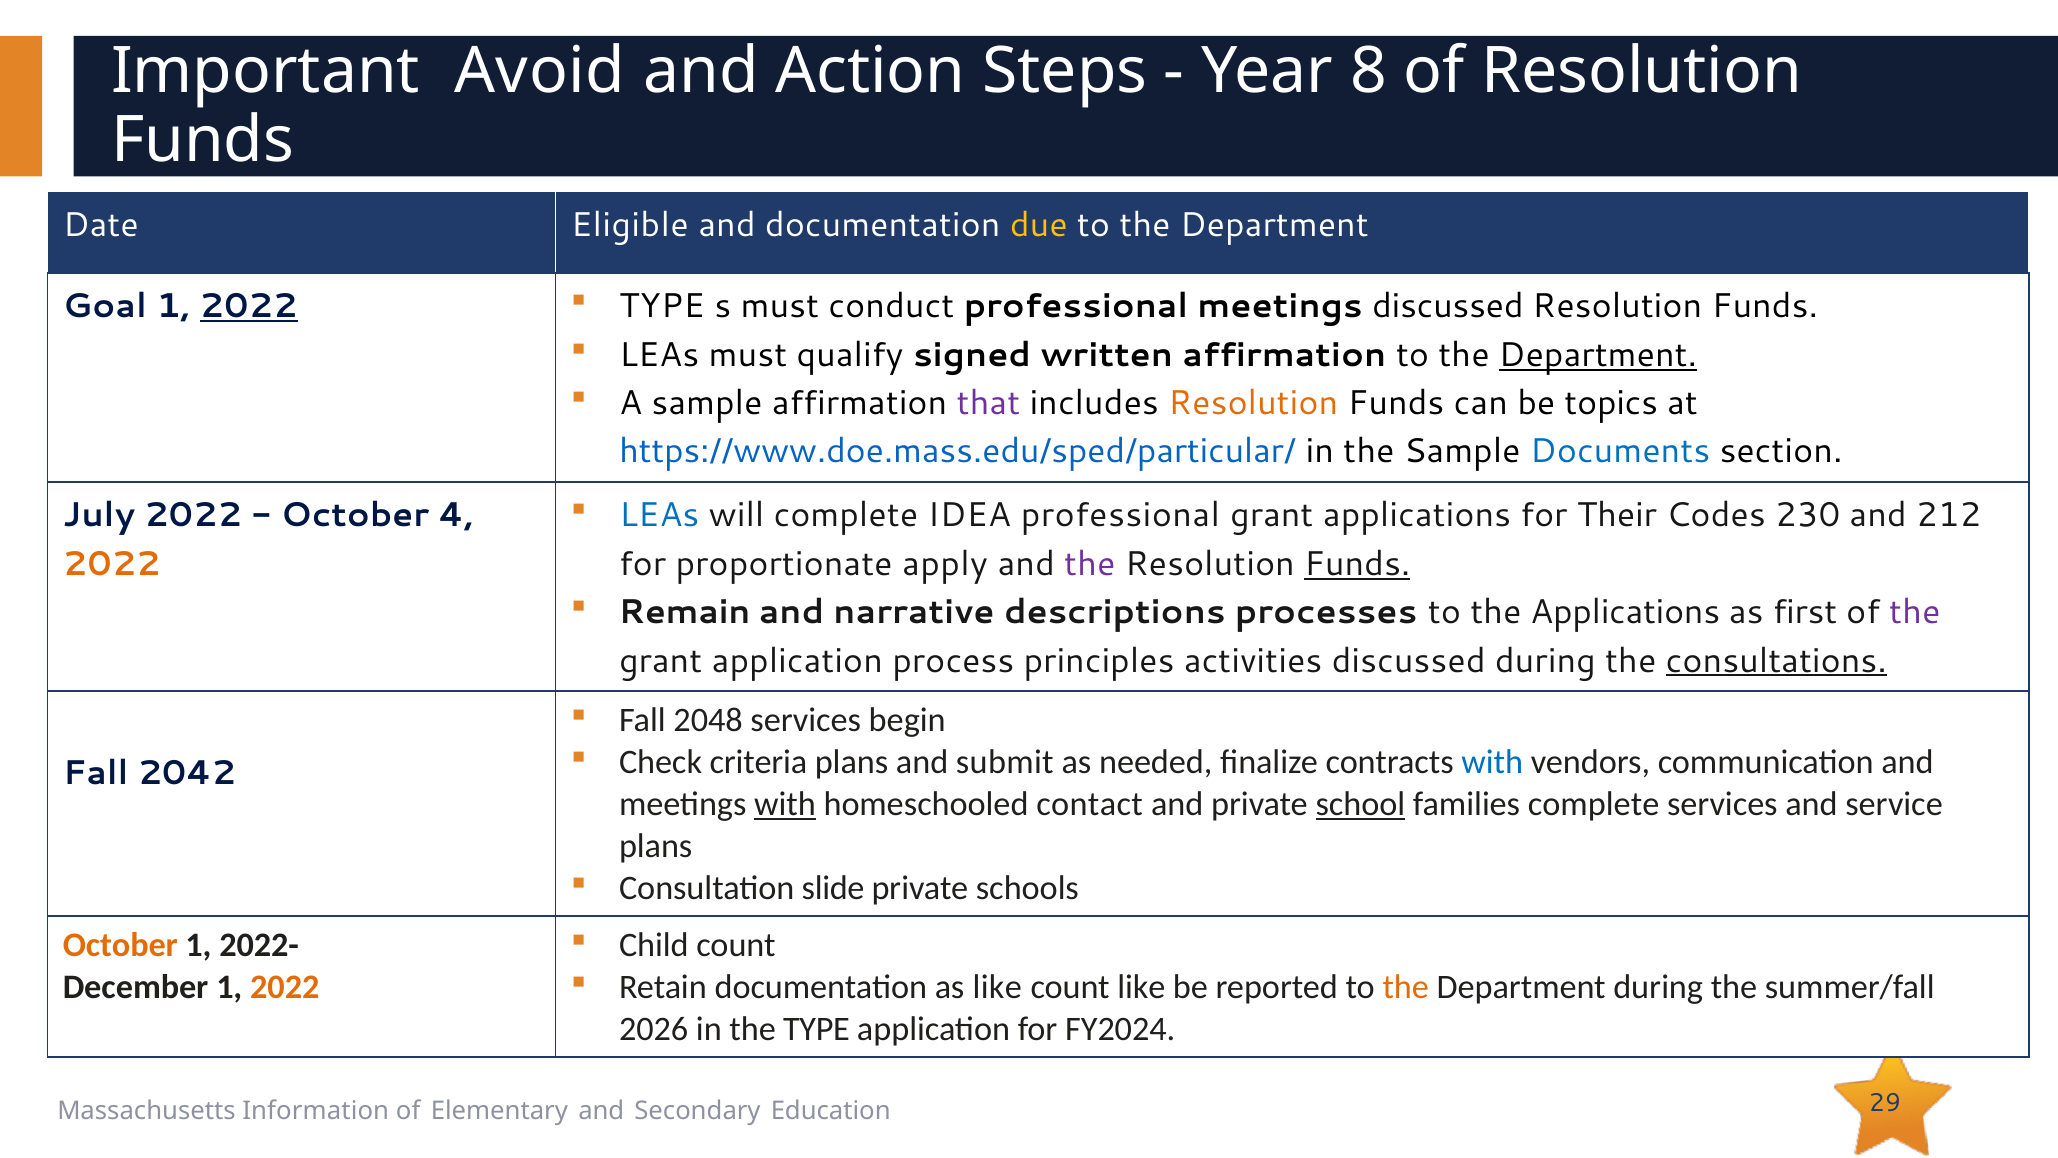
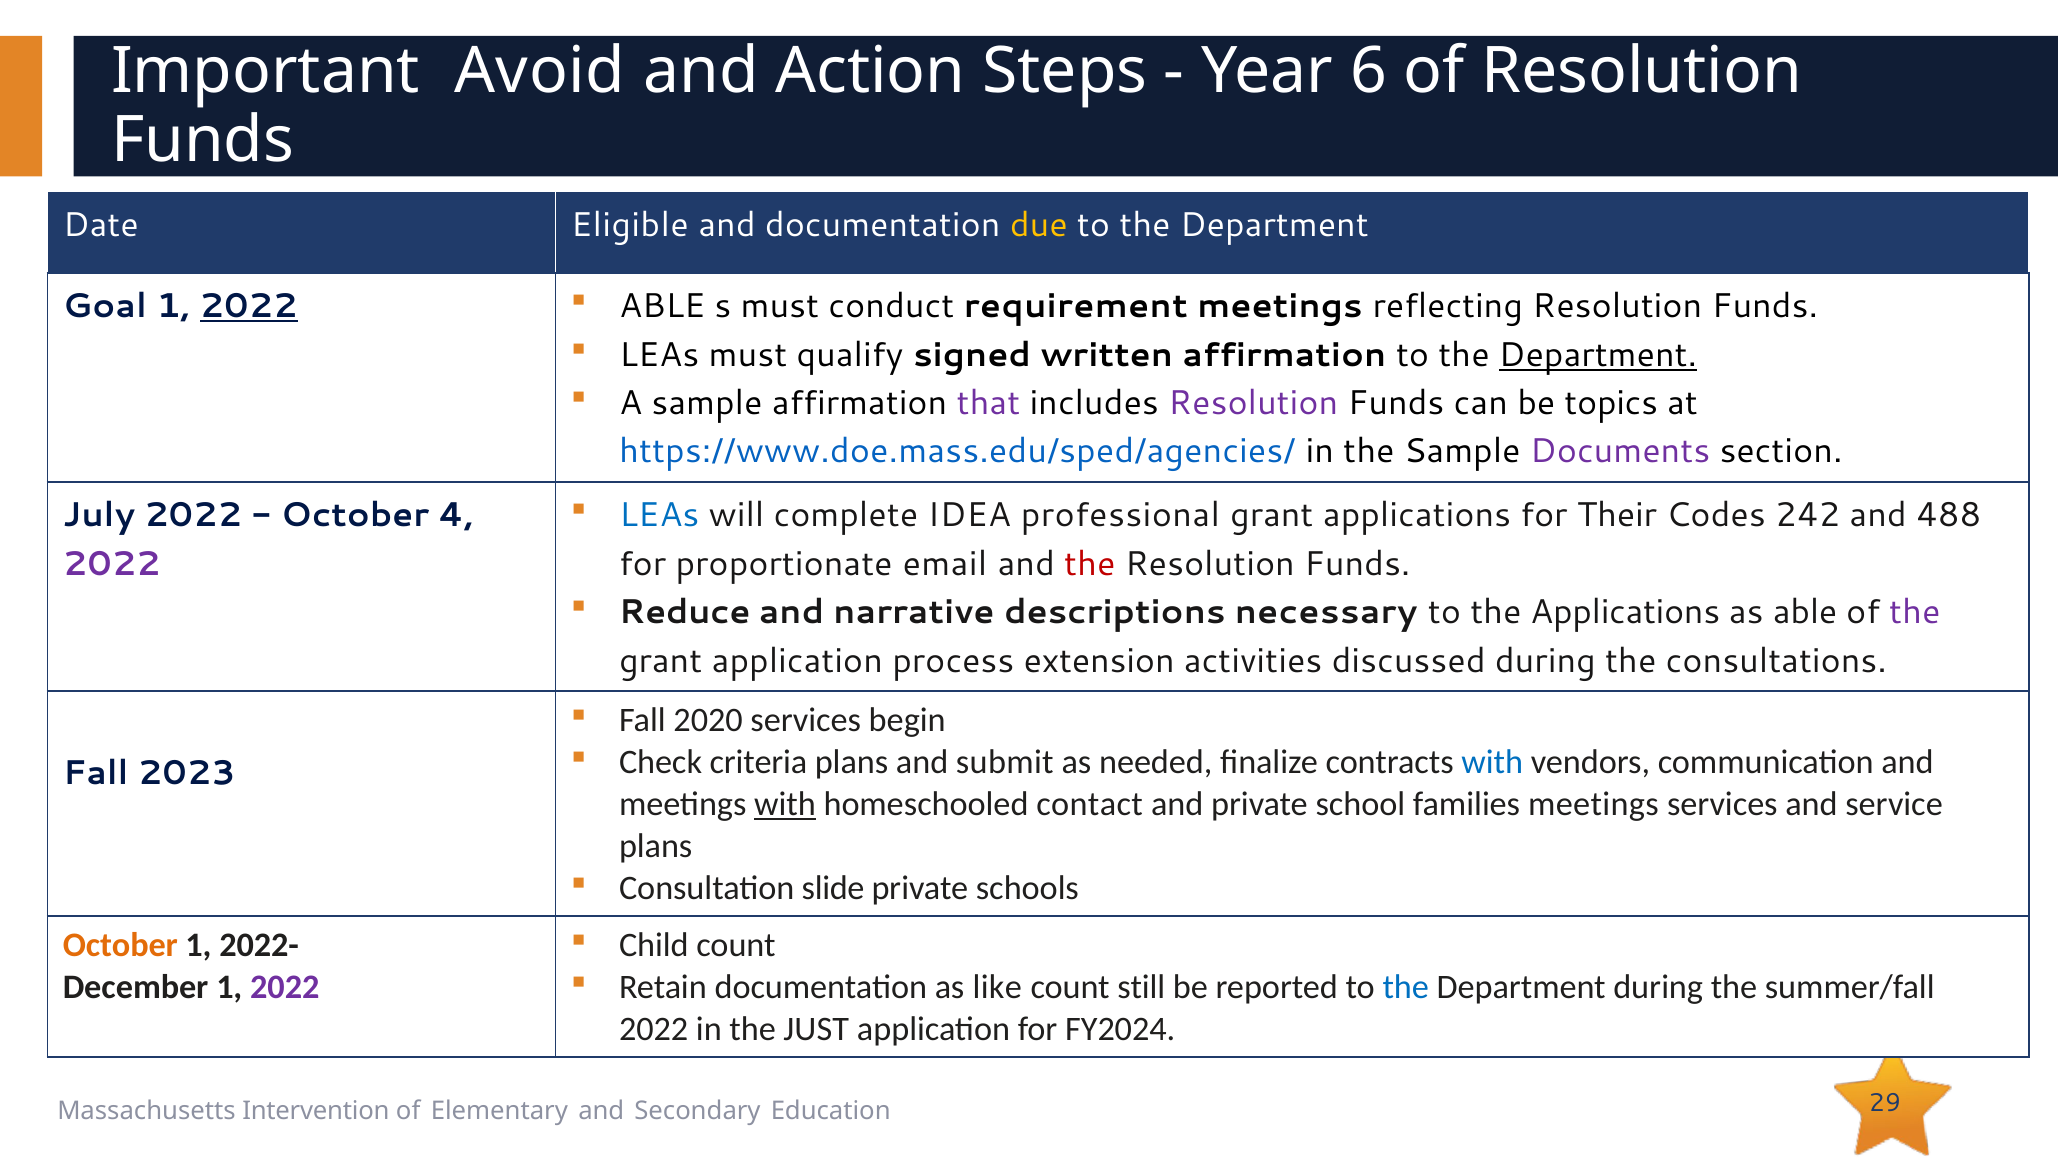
8: 8 -> 6 (1369, 71)
TYPE: TYPE -> ABLE (662, 306)
conduct professional: professional -> requirement (1076, 306)
meetings discussed: discussed -> reflecting (1448, 306)
Resolution colour: orange -> purple (1253, 403)
https://www.doe.mass.edu/sped/particular/: https://www.doe.mass.edu/sped/particular/ -> https://www.doe.mass.edu/sped/agencies/ (957, 451)
Documents colour: blue -> purple (1620, 451)
230: 230 -> 242 (1808, 515)
212: 212 -> 488 (1949, 515)
2022 colour: orange -> purple (112, 564)
apply: apply -> email (945, 564)
the colour: purple -> red (1090, 564)
Funds underline: present -> none (1357, 564)
Remain: Remain -> Reduce (685, 612)
processes: processes -> necessary (1326, 612)
as first: first -> able (1805, 612)
principles: principles -> extension (1099, 660)
consultations underline: present -> none (1776, 660)
2048: 2048 -> 2020 (708, 720)
2042: 2042 -> 2023 (187, 773)
school underline: present -> none (1360, 804)
families complete: complete -> meetings (1593, 804)
count like: like -> still (1141, 987)
the colour: orange -> blue (1406, 987)
2022 colour: orange -> purple (285, 987)
2026: 2026 -> 2022 (654, 1029)
the TYPE: TYPE -> JUST (816, 1029)
Information: Information -> Intervention (316, 1111)
